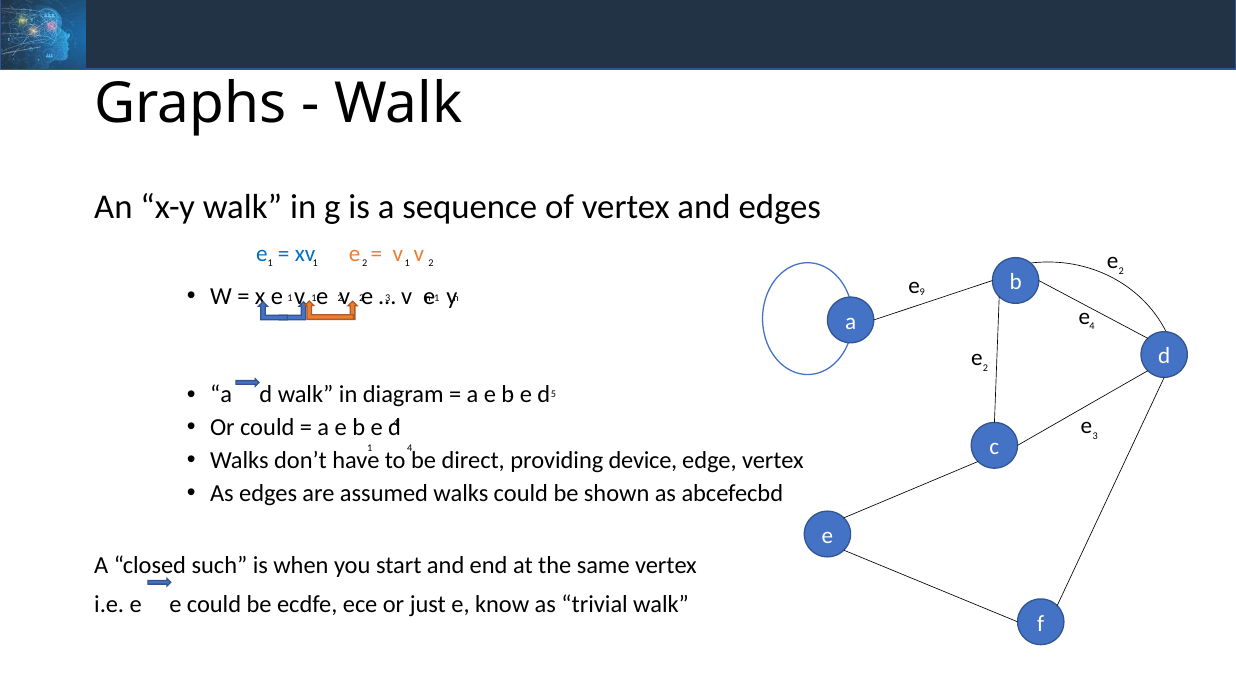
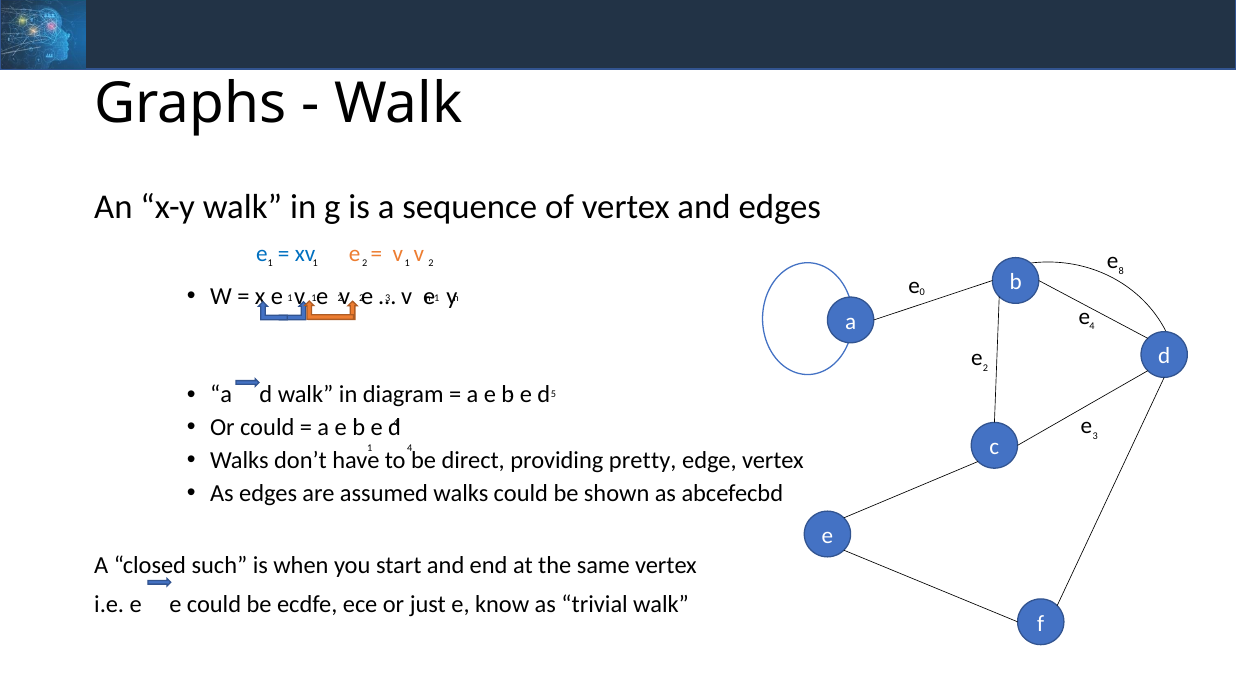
2: 2 -> 8 (1121, 271)
9: 9 -> 0 (922, 292)
device: device -> pretty (643, 461)
